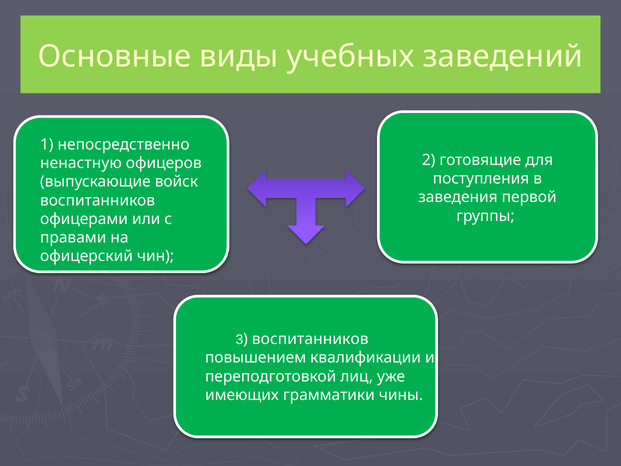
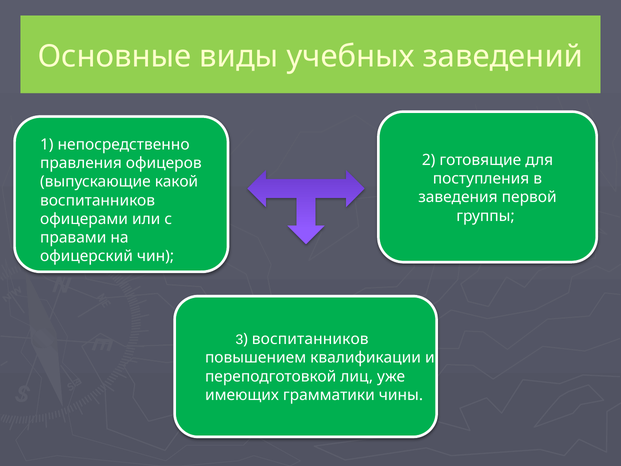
ненастную: ненастную -> правления (81, 163)
войск: войск -> какой (176, 182)
